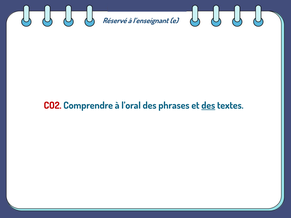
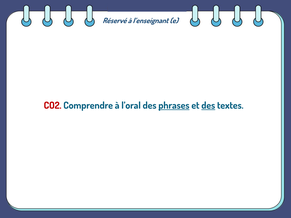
phrases underline: none -> present (174, 106)
